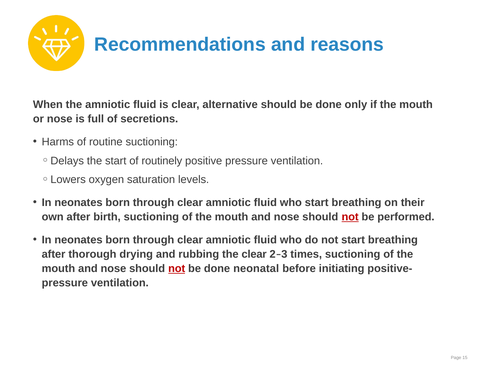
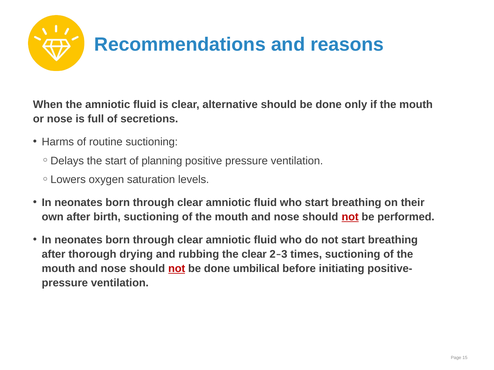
routinely: routinely -> planning (162, 161)
neonatal: neonatal -> umbilical (256, 269)
